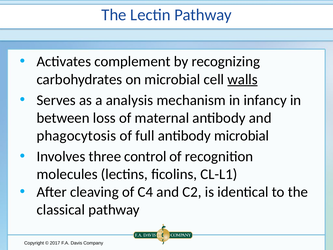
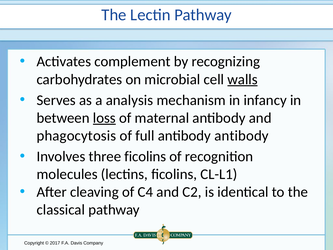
loss underline: none -> present (104, 118)
antibody microbial: microbial -> antibody (241, 136)
three control: control -> ficolins (145, 156)
